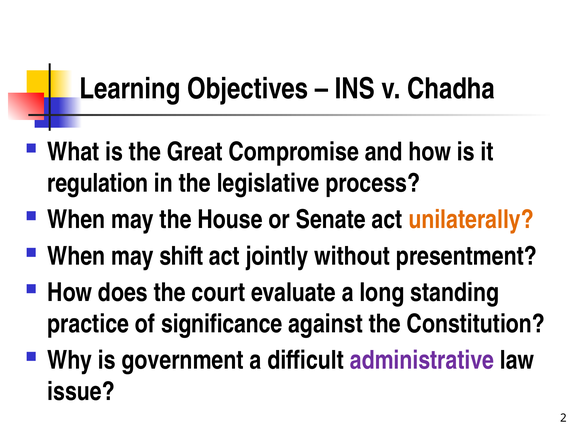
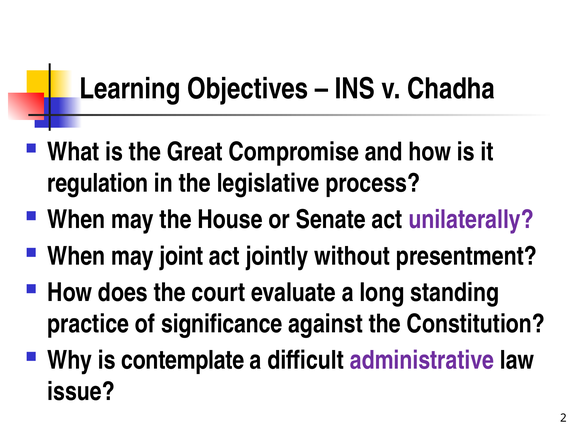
unilaterally colour: orange -> purple (471, 220)
shift: shift -> joint (181, 256)
government: government -> contemplate (183, 360)
